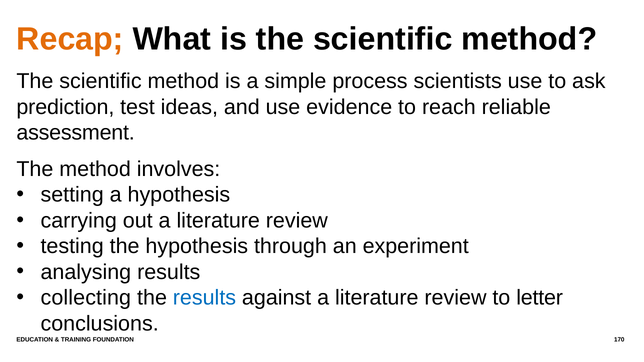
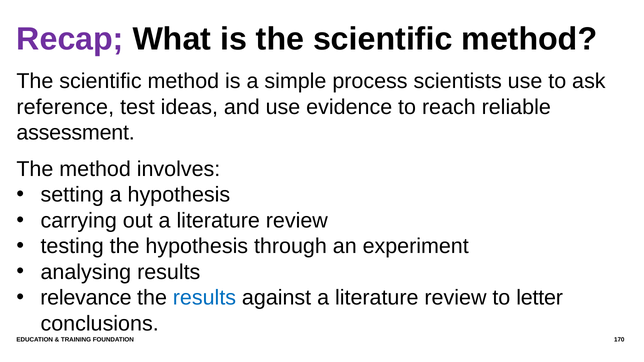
Recap colour: orange -> purple (70, 39)
prediction: prediction -> reference (65, 107)
collecting: collecting -> relevance (86, 298)
